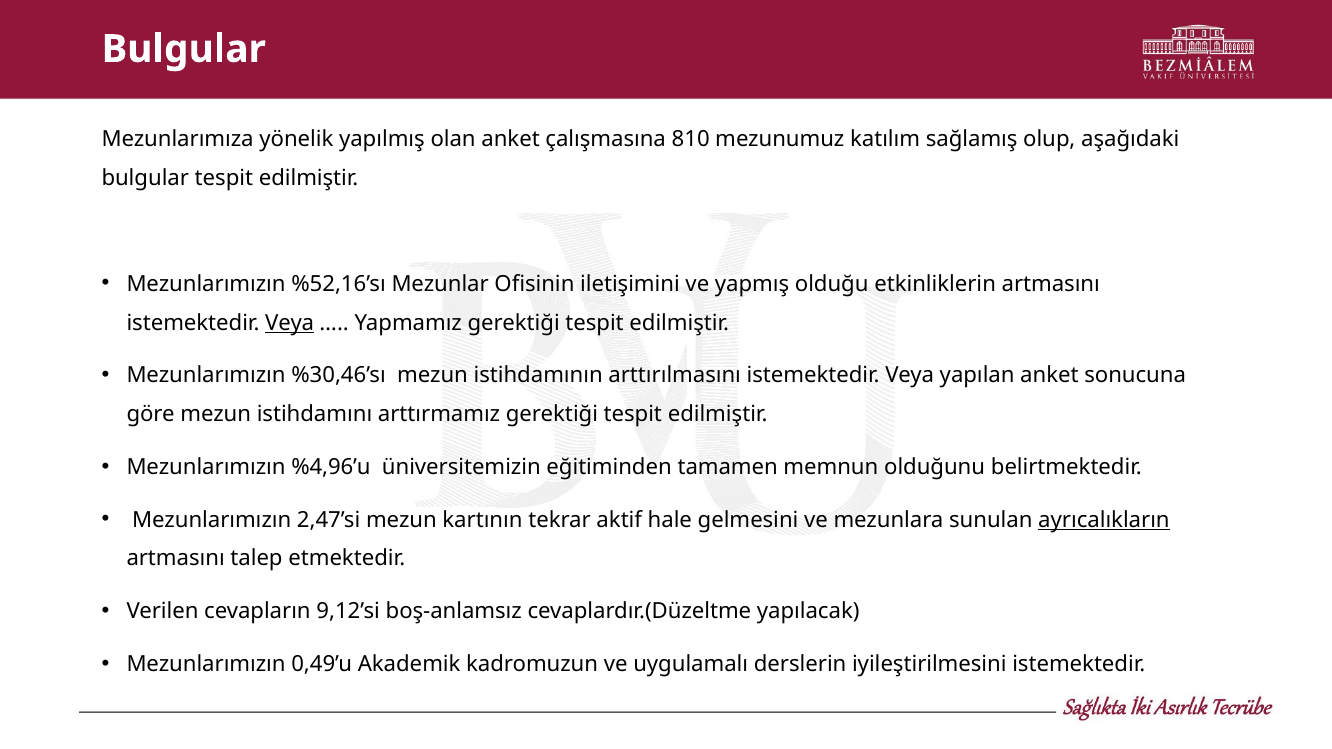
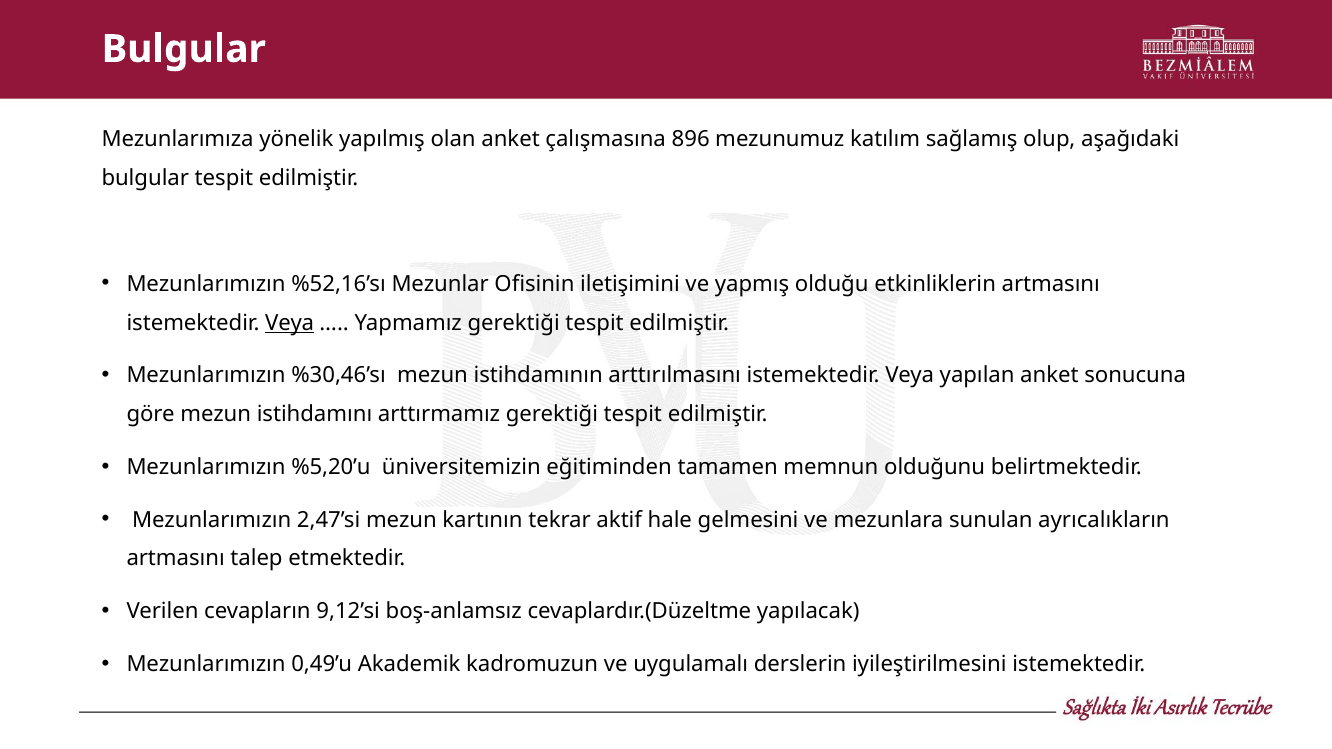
810: 810 -> 896 (691, 140)
%4,96’u: %4,96’u -> %5,20’u (331, 467)
ayrıcalıkların underline: present -> none (1104, 520)
